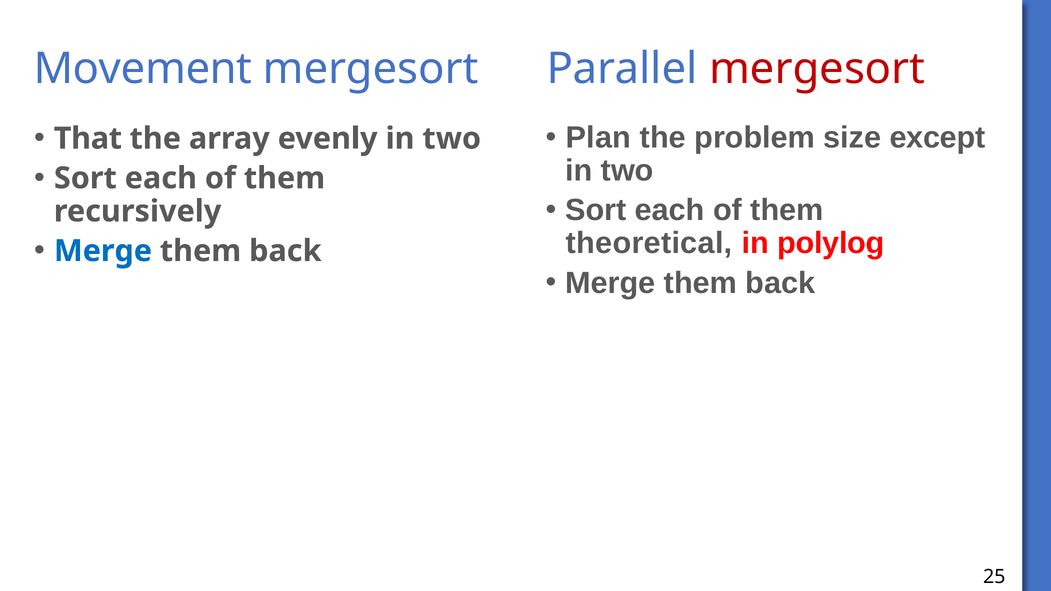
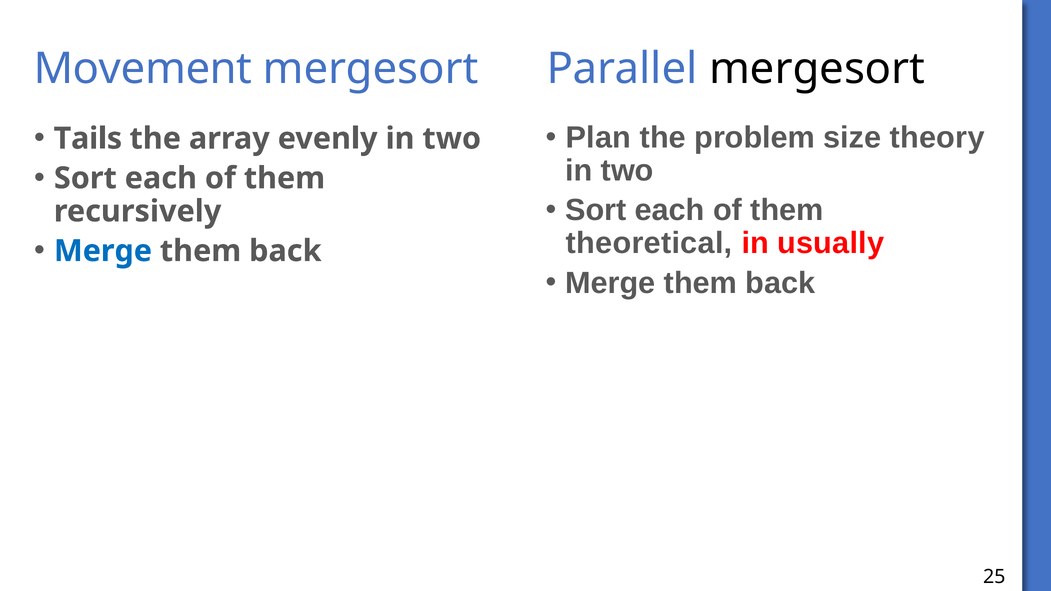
mergesort colour: red -> black (817, 69)
except: except -> theory (937, 138)
That: That -> Tails (88, 139)
polylog: polylog -> usually (831, 243)
